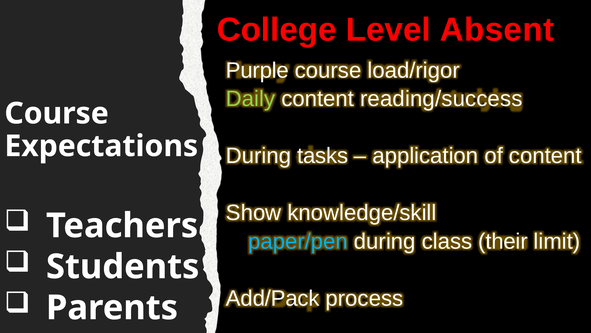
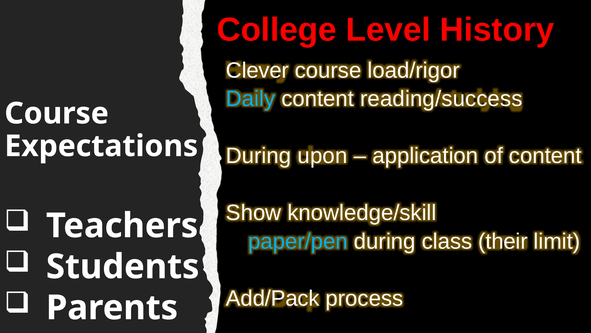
Absent: Absent -> History (497, 30)
Purple: Purple -> Clever (257, 70)
Daily colour: light green -> light blue (251, 99)
tasks: tasks -> upon (322, 156)
